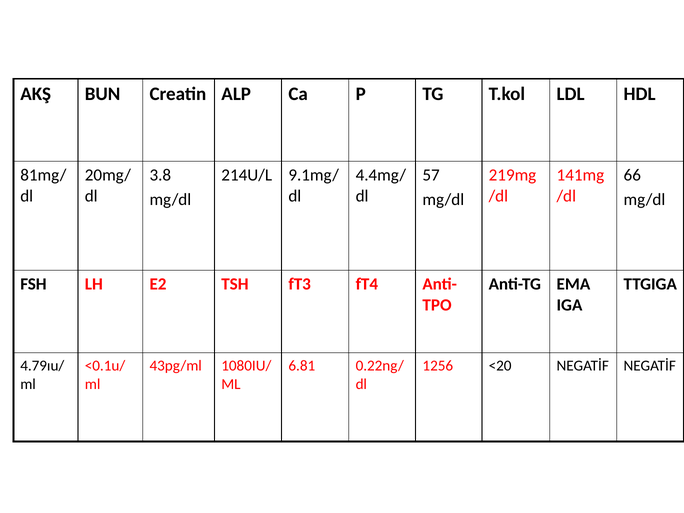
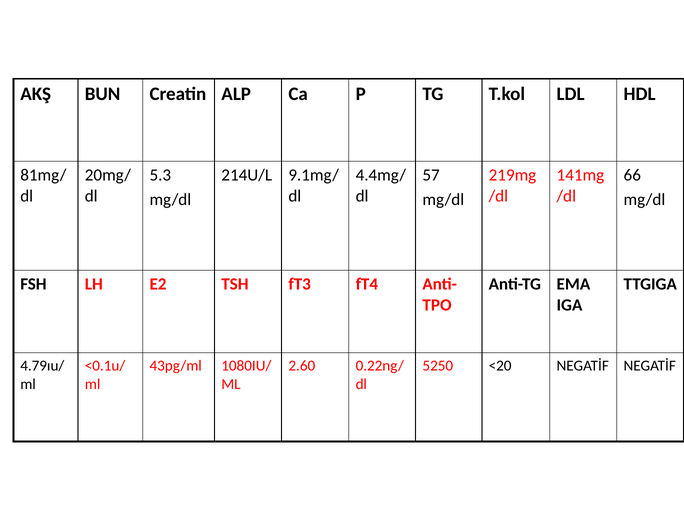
3.8: 3.8 -> 5.3 (160, 175)
6.81: 6.81 -> 2.60 (302, 366)
1256: 1256 -> 5250 (438, 366)
